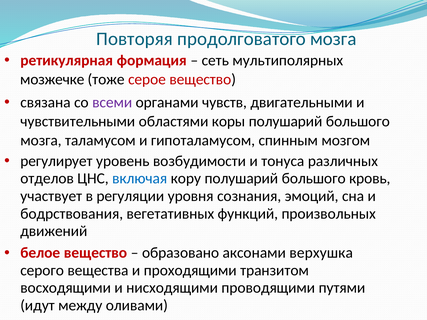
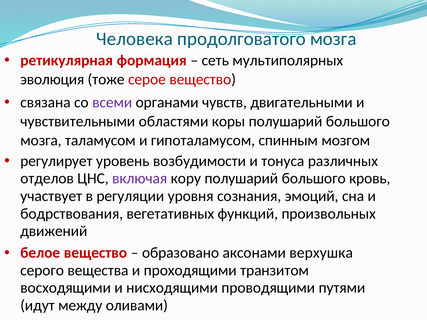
Повторяя: Повторяя -> Человека (135, 39)
мозжечке: мозжечке -> эволюция (52, 80)
включая colour: blue -> purple (140, 179)
